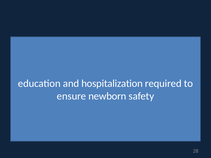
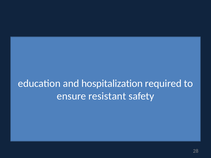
newborn: newborn -> resistant (107, 96)
